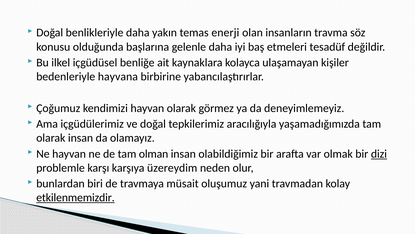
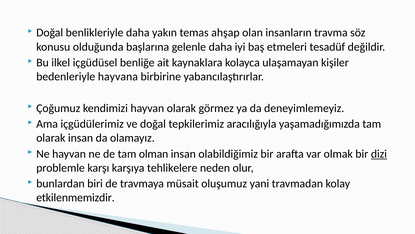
enerji: enerji -> ahşap (225, 33)
üzereydim: üzereydim -> tehlikelere (172, 168)
etkilenmemizdir underline: present -> none (75, 197)
